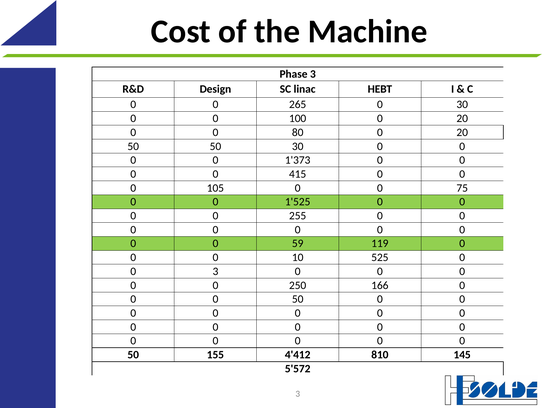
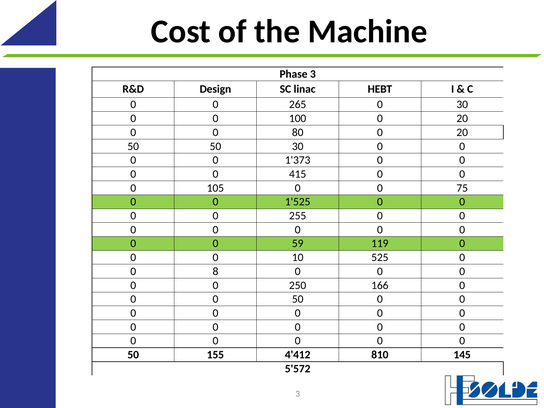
0 3: 3 -> 8 (215, 271)
